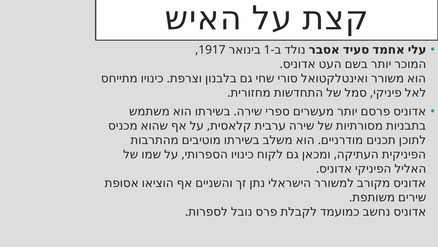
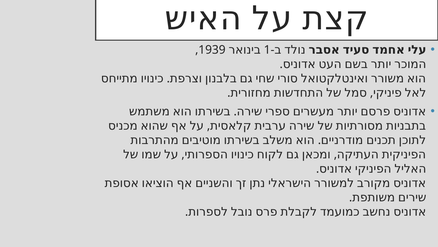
1917: 1917 -> 1939 (212, 50)
